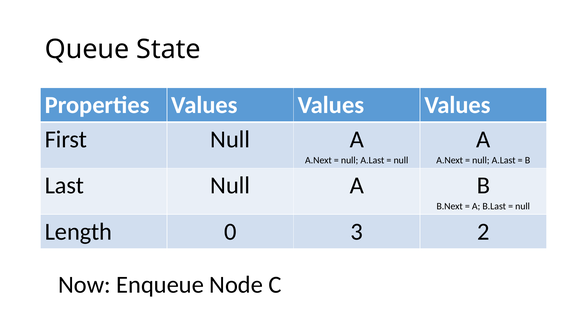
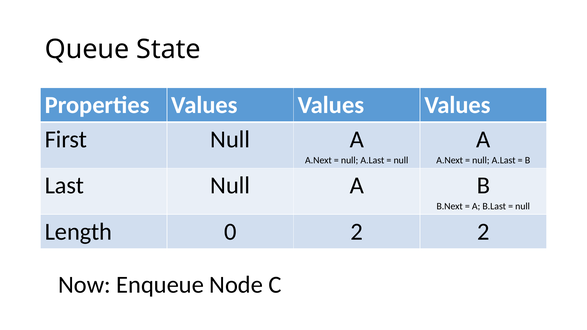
0 3: 3 -> 2 (357, 232)
